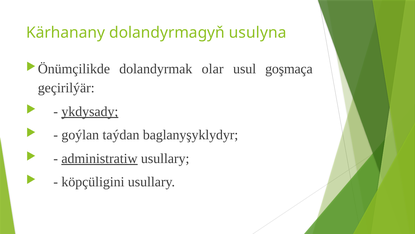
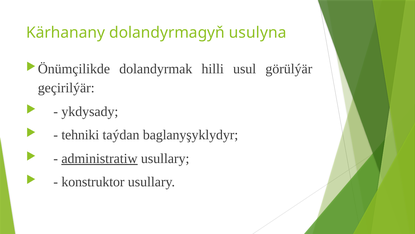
olar: olar -> hilli (213, 69)
goşmaça: goşmaça -> görülýär (289, 69)
ykdysady underline: present -> none (90, 111)
goýlan: goýlan -> tehniki (80, 135)
köpçüligini: köpçüligini -> konstruktor (93, 182)
